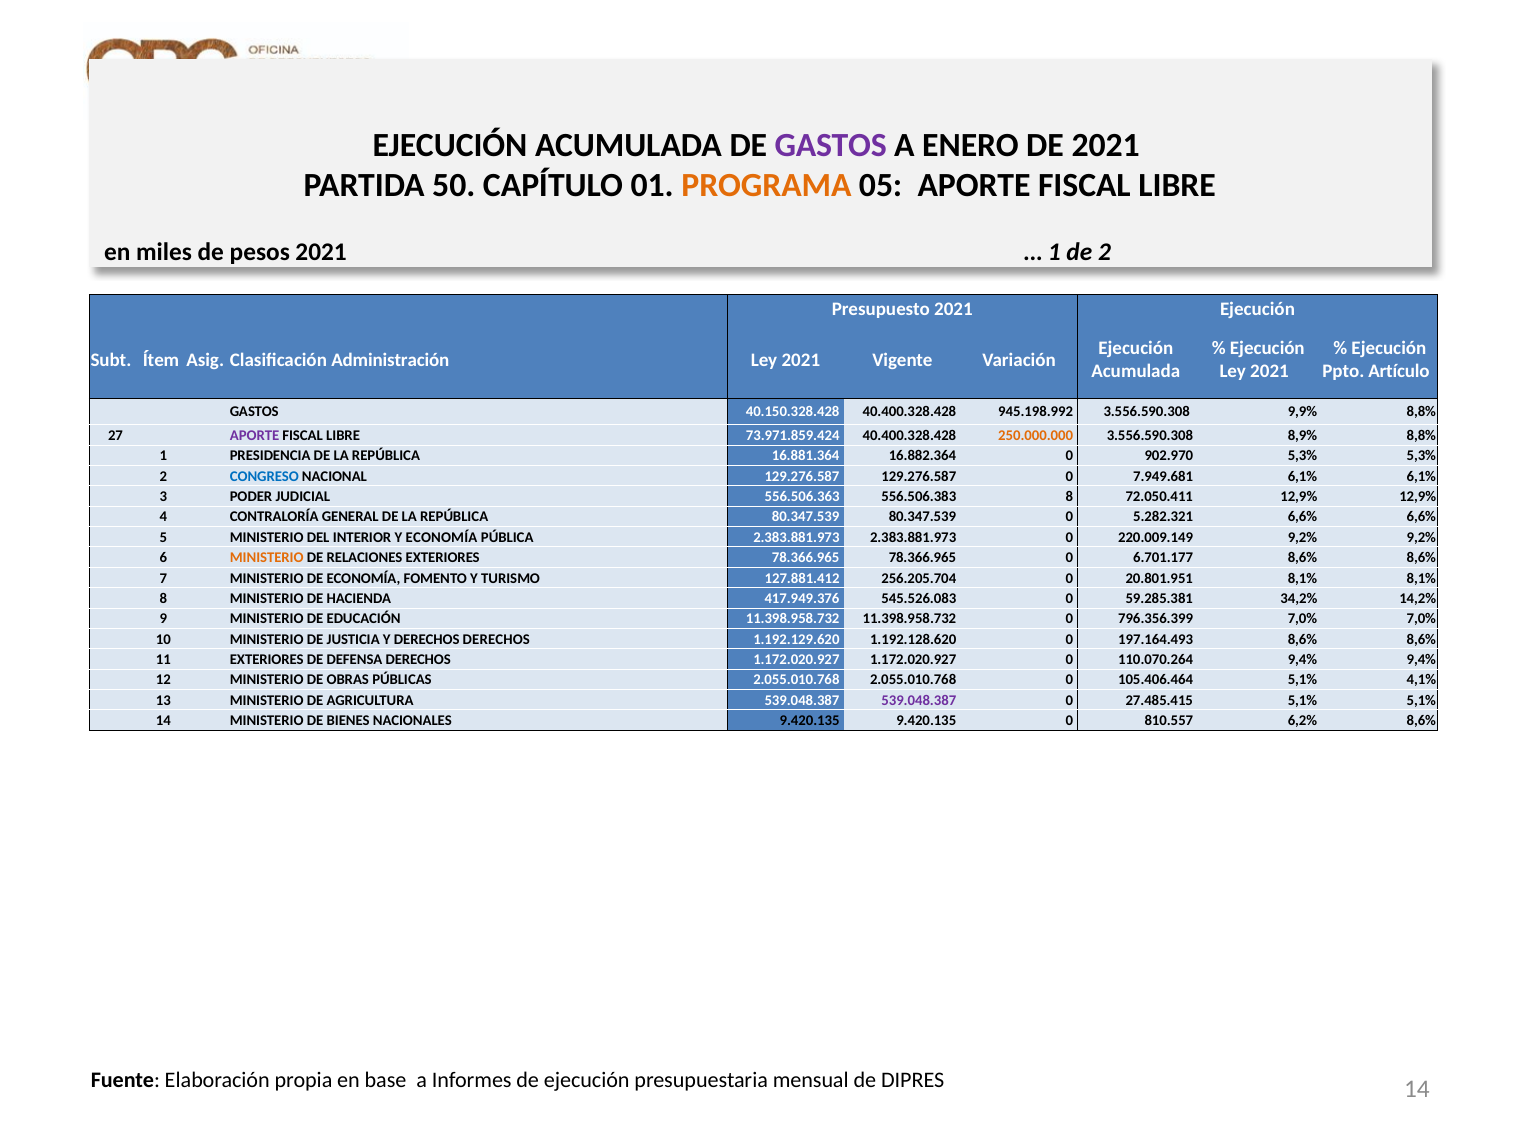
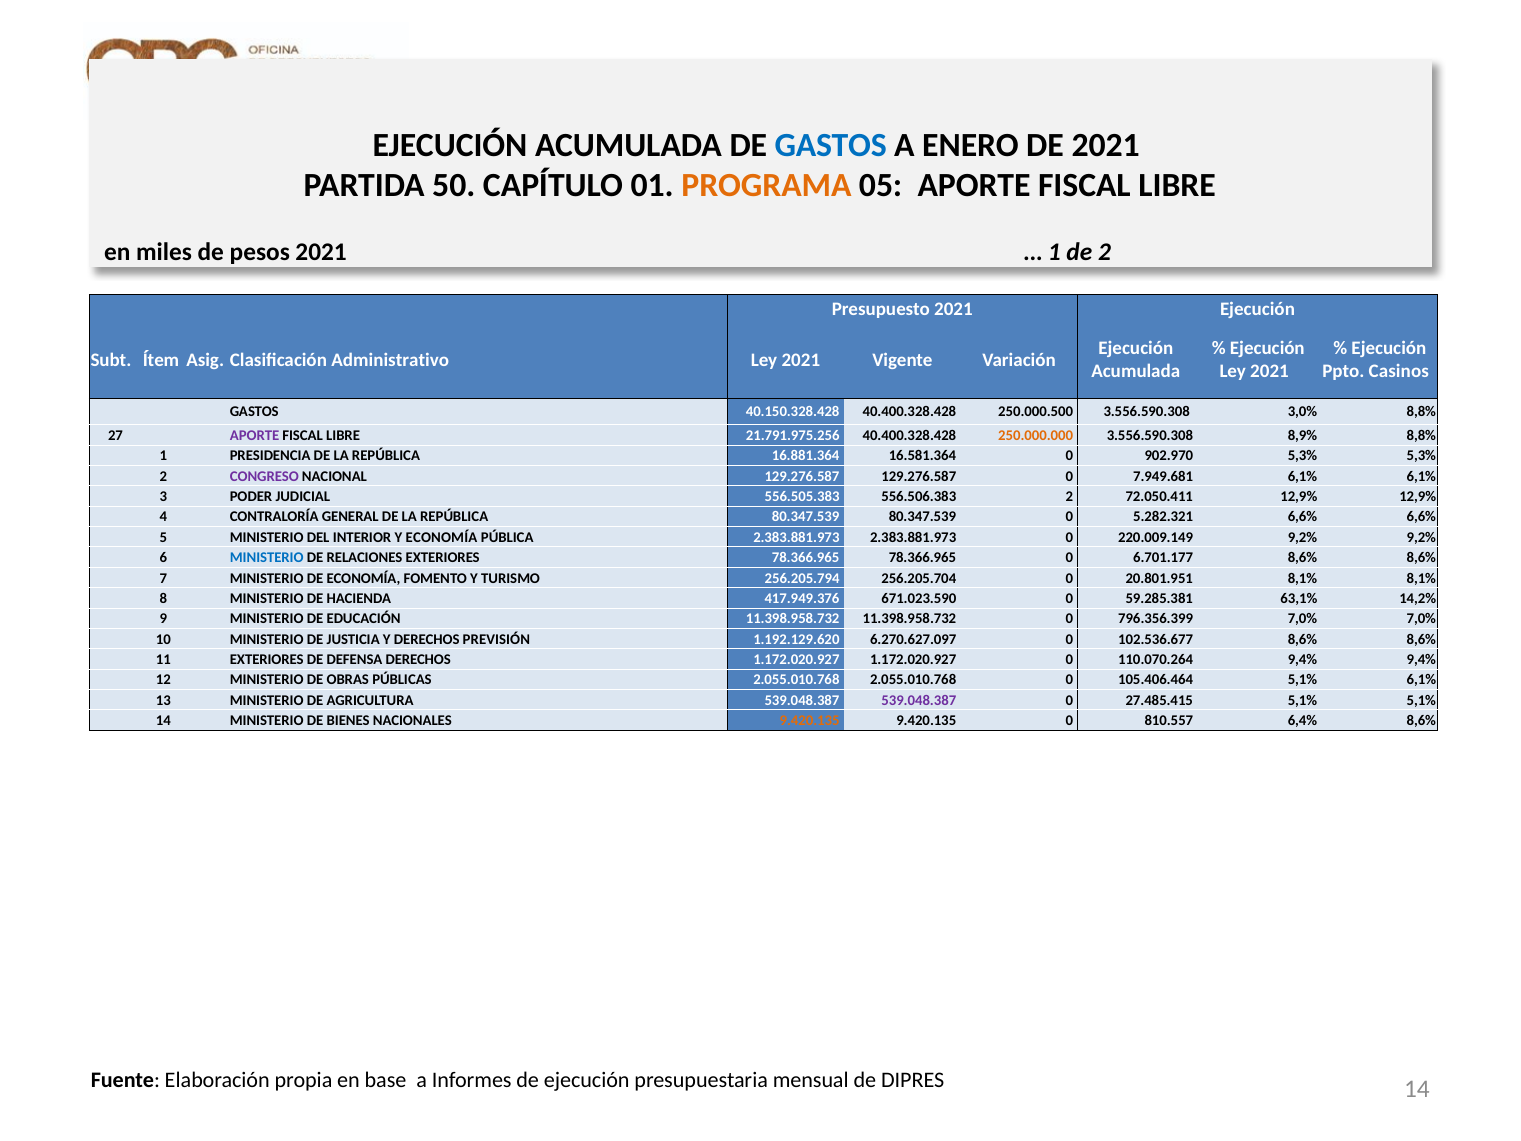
GASTOS colour: purple -> blue (831, 145)
Administración: Administración -> Administrativo (390, 360)
Artículo: Artículo -> Casinos (1399, 371)
945.198.992: 945.198.992 -> 250.000.500 (1036, 412)
9,9%: 9,9% -> 3,0% (1302, 412)
73.971.859.424: 73.971.859.424 -> 21.791.975.256 (793, 435)
16.882.364: 16.882.364 -> 16.581.364 (922, 456)
CONGRESO colour: blue -> purple (264, 476)
556.506.363: 556.506.363 -> 556.505.383 (802, 497)
556.506.383 8: 8 -> 2 (1069, 497)
MINISTERIO colour: orange -> blue (267, 558)
127.881.412: 127.881.412 -> 256.205.794 (802, 578)
545.526.083: 545.526.083 -> 671.023.590 (919, 598)
34,2%: 34,2% -> 63,1% (1299, 598)
DERECHOS DERECHOS: DERECHOS -> PREVISIÓN (496, 639)
1.192.128.620: 1.192.128.620 -> 6.270.627.097 (913, 639)
197.164.493: 197.164.493 -> 102.536.677 (1156, 639)
5,1% 4,1%: 4,1% -> 6,1% (1421, 680)
9.420.135 colour: black -> orange (810, 721)
6,2%: 6,2% -> 6,4% (1302, 721)
